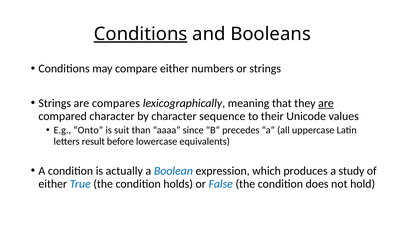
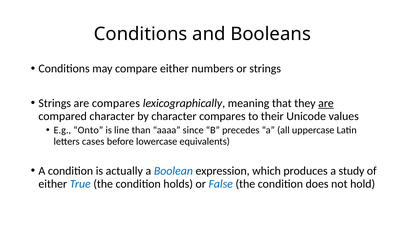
Conditions underline: present -> none (141, 34)
character sequence: sequence -> compares (222, 116)
suit: suit -> line (122, 130)
result: result -> cases (93, 141)
